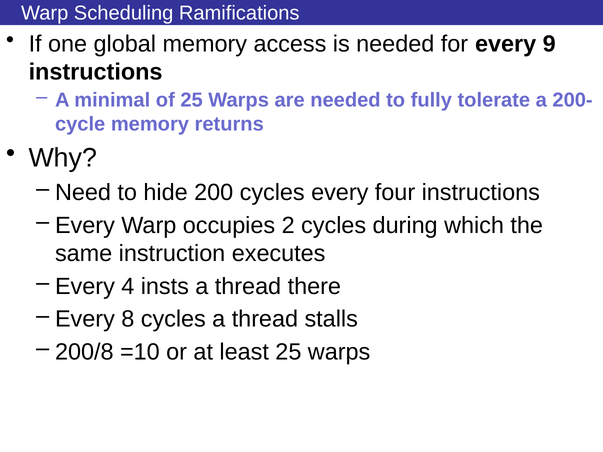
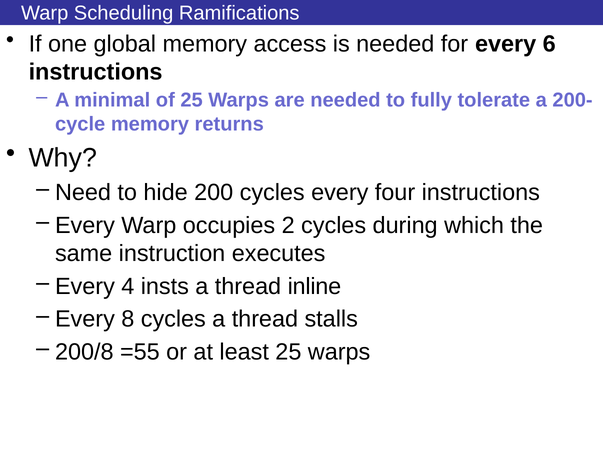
9: 9 -> 6 (549, 44)
there: there -> inline (314, 287)
=10: =10 -> =55 (140, 352)
